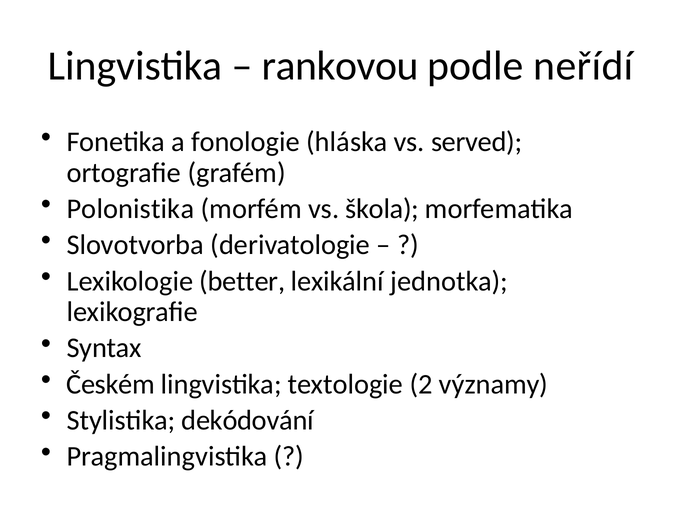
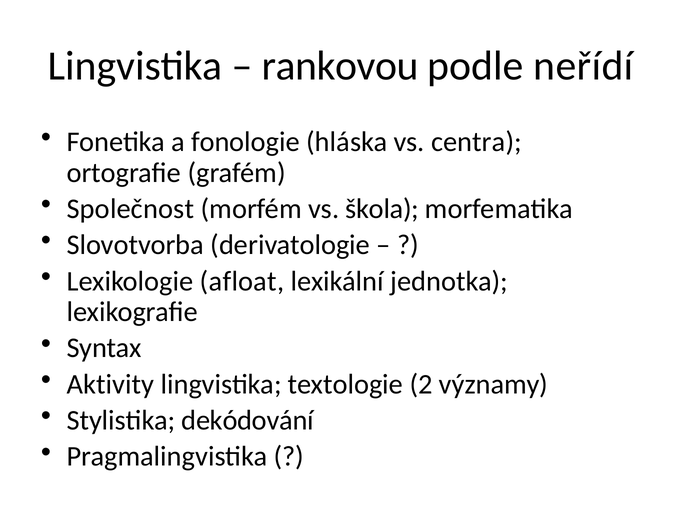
served: served -> centra (477, 142)
Polonistika: Polonistika -> Společnost (130, 209)
better: better -> afloat (242, 281)
Českém: Českém -> Aktivity (110, 384)
